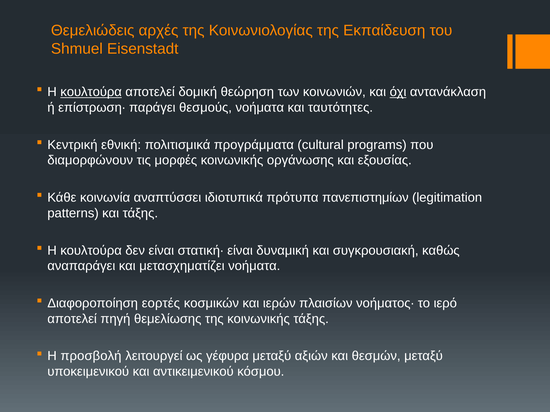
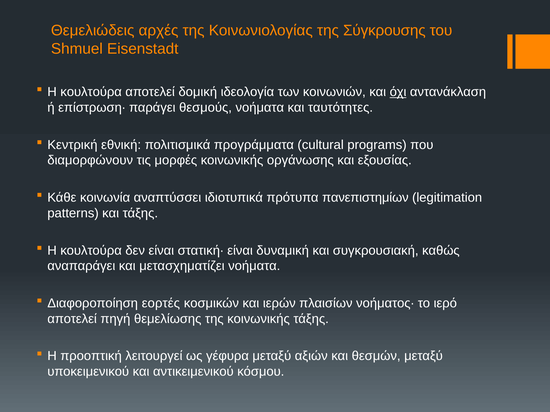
Εκπαίδευση: Εκπαίδευση -> Σύγκρουσης (384, 30)
κουλτούρα underline: present -> none (91, 92)
θεώρηση: θεώρηση -> ιδεολογία (247, 92)
προσβολή: προσβολή -> προοπτική (91, 356)
